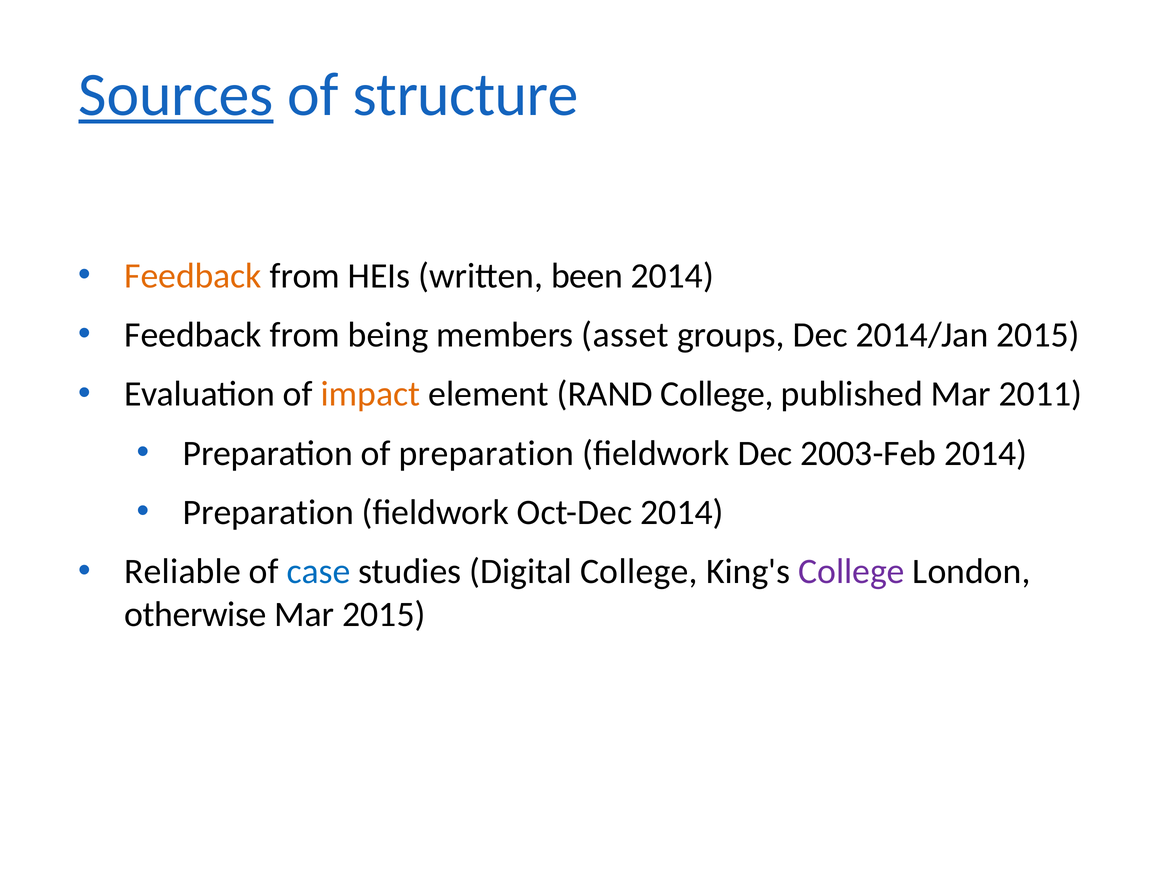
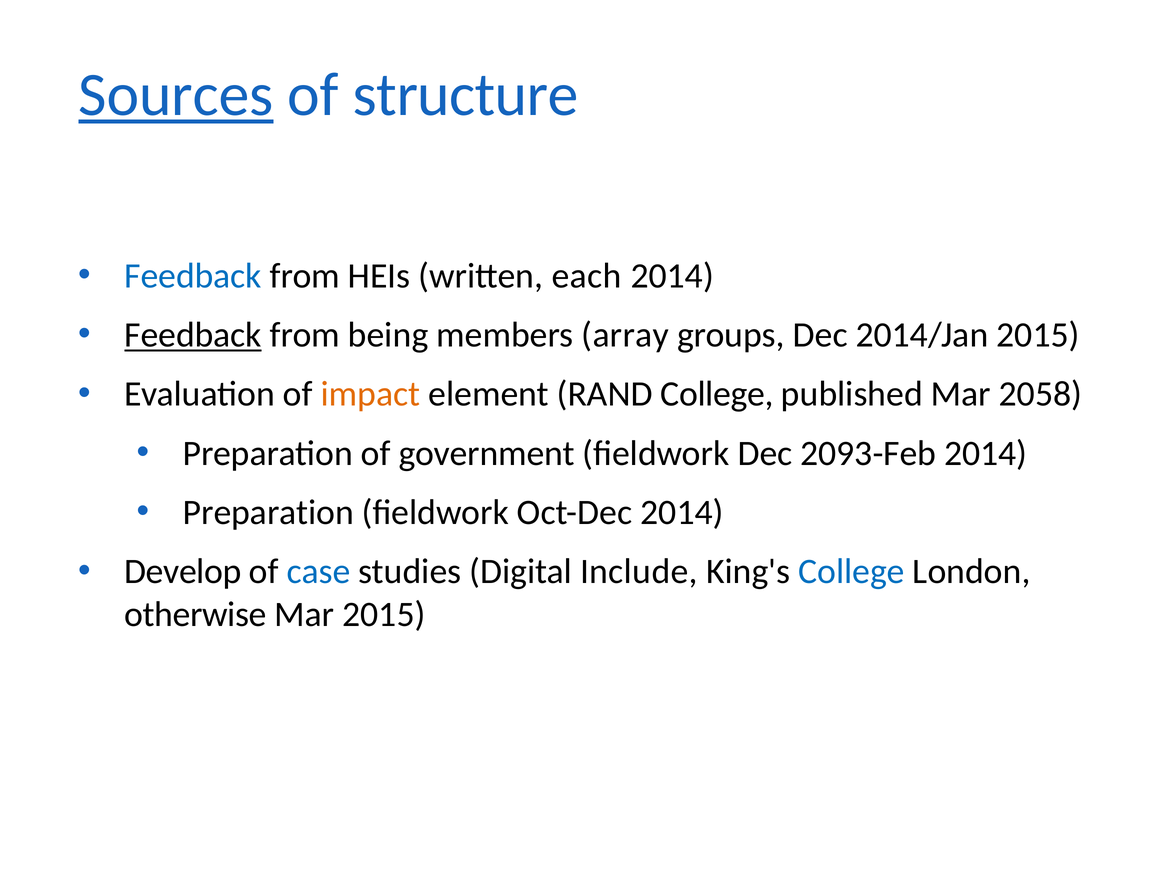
Feedback colour: orange -> blue (193, 276)
been: been -> each (587, 276)
Feedback underline: none -> present (193, 335)
asset: asset -> array (625, 335)
2011: 2011 -> 2058 (1041, 394)
of preparation: preparation -> government (487, 453)
2003-Feb: 2003-Feb -> 2093-Feb (868, 453)
Reliable: Reliable -> Develop (183, 572)
Digital College: College -> Include (639, 572)
College colour: purple -> blue (851, 572)
